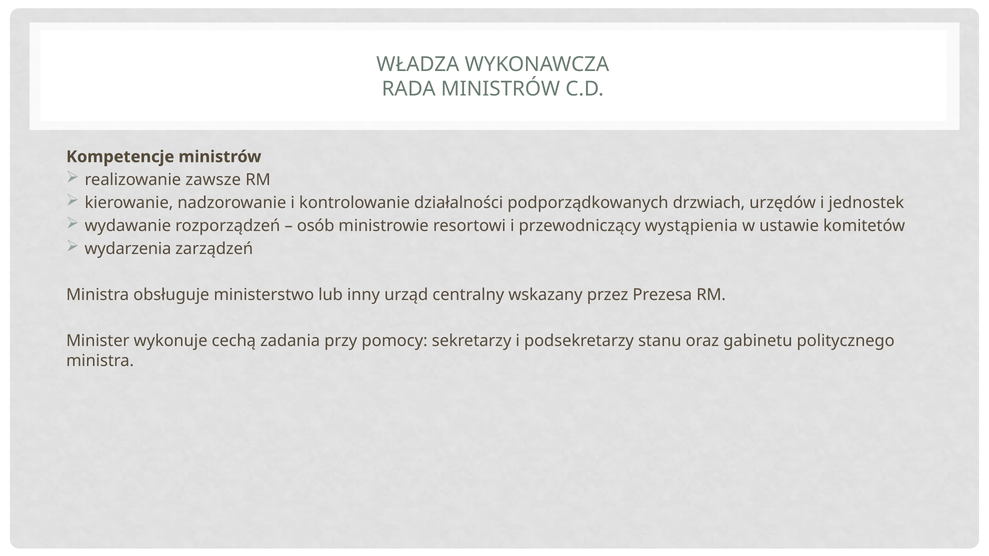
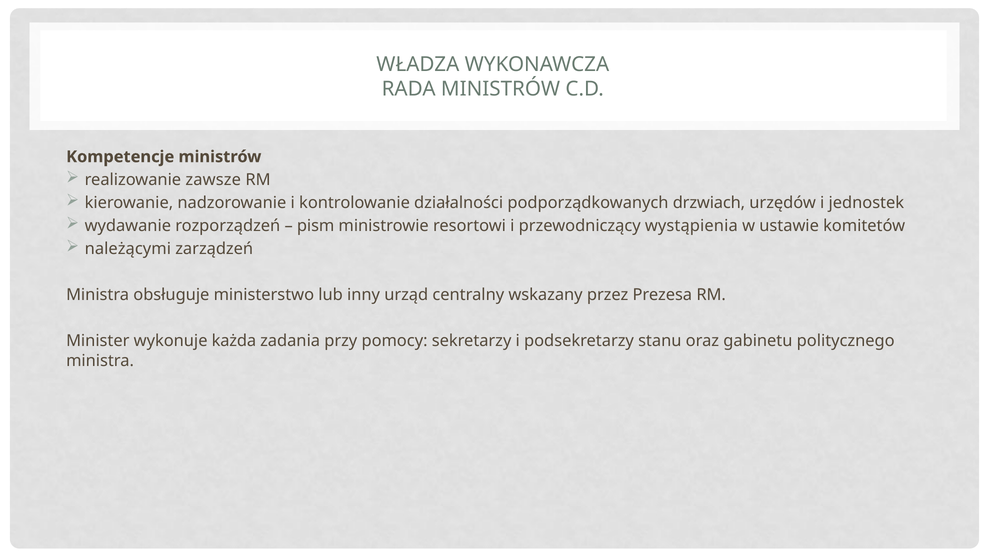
osób: osób -> pism (316, 226)
wydarzenia: wydarzenia -> należącymi (128, 249)
cechą: cechą -> każda (234, 341)
